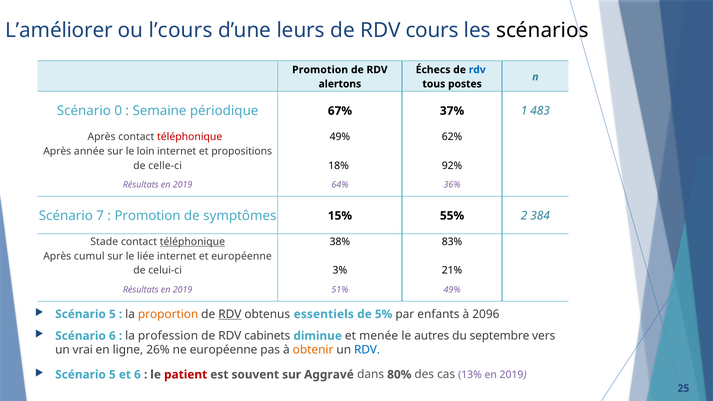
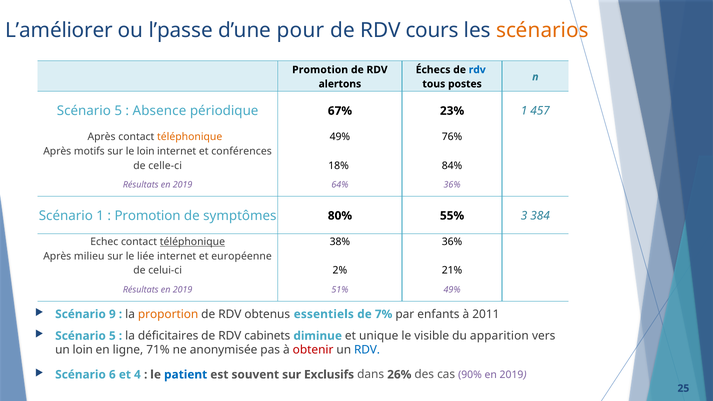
l’cours: l’cours -> l’passe (181, 31)
leurs: leurs -> pour (301, 31)
scénarios colour: black -> orange (542, 31)
0: 0 -> 5 (118, 111)
Semaine: Semaine -> Absence (159, 111)
37%: 37% -> 23% (452, 111)
483: 483 -> 457 (540, 111)
téléphonique colour: red -> orange (190, 137)
62%: 62% -> 76% (452, 137)
année: année -> motifs (89, 152)
propositions: propositions -> conférences (242, 152)
92%: 92% -> 84% (452, 166)
Scénario 7: 7 -> 1 (100, 216)
15%: 15% -> 80% (340, 216)
2: 2 -> 3 (524, 216)
Stade: Stade -> Echec (104, 242)
38% 83%: 83% -> 36% (452, 242)
cumul: cumul -> milieu (89, 256)
3%: 3% -> 2% (340, 271)
5: 5 -> 9 (112, 314)
RDV underline: present -> none (230, 314)
5%: 5% -> 7% (384, 314)
2096: 2096 -> 2011 (486, 314)
6: 6 -> 5 (112, 336)
profession: profession -> déficitaires (168, 336)
menée: menée -> unique (379, 336)
autres: autres -> visible (432, 336)
septembre: septembre -> apparition (499, 336)
un vrai: vrai -> loin (83, 350)
26%: 26% -> 71% (158, 350)
ne européenne: européenne -> anonymisée (224, 350)
obtenir colour: orange -> red (313, 350)
5: 5 -> 6 (112, 375)
et 6: 6 -> 4 (137, 375)
patient colour: red -> blue (186, 375)
Aggravé: Aggravé -> Exclusifs (329, 375)
80%: 80% -> 26% (399, 375)
13%: 13% -> 90% (470, 375)
